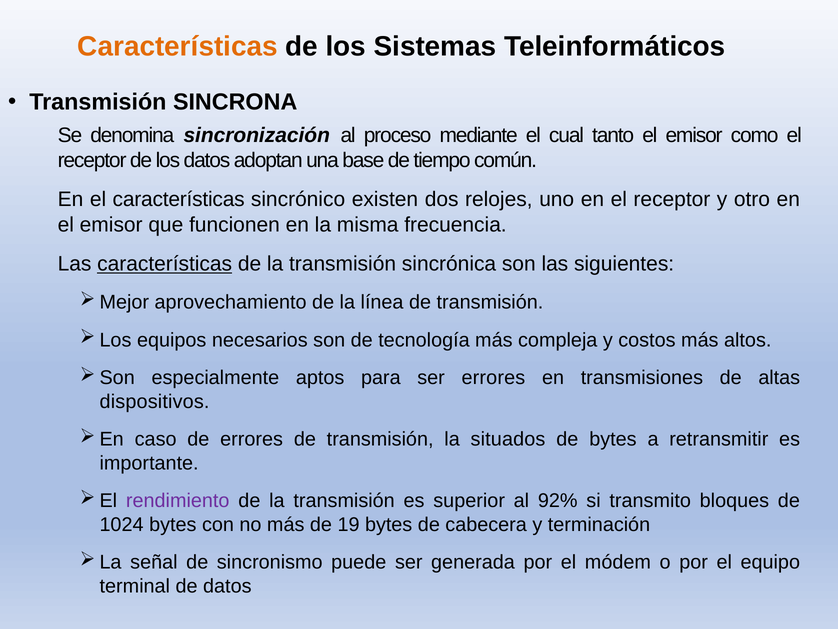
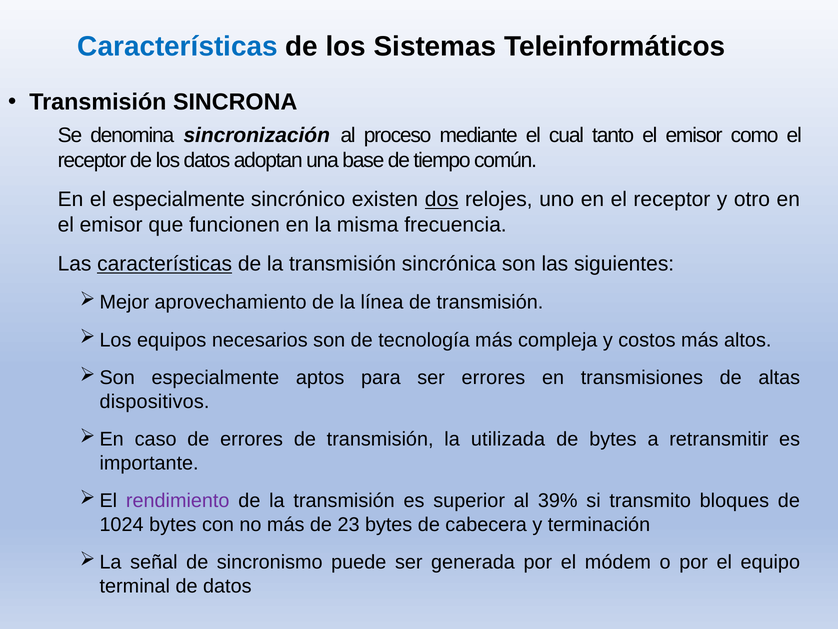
Características colour: orange -> blue (178, 47)
el características: características -> especialmente (179, 199)
dos underline: none -> present (442, 199)
situados: situados -> utilizada (508, 439)
92%: 92% -> 39% (558, 500)
19: 19 -> 23 (349, 524)
